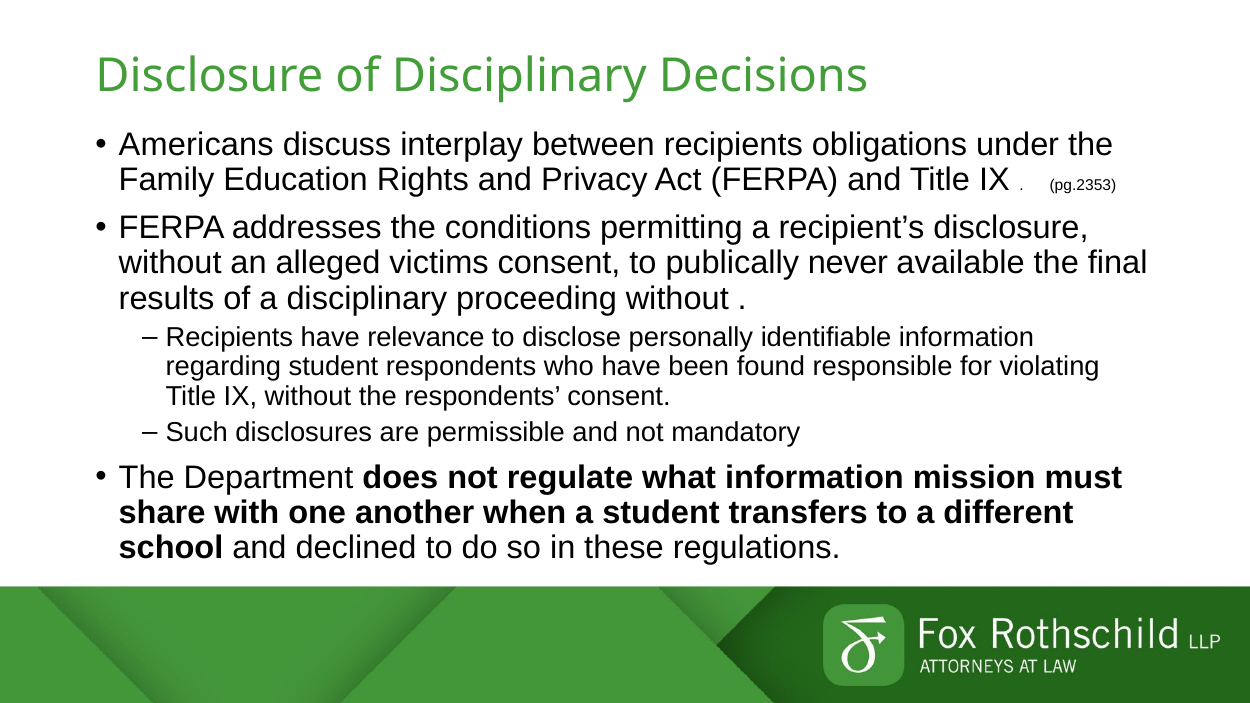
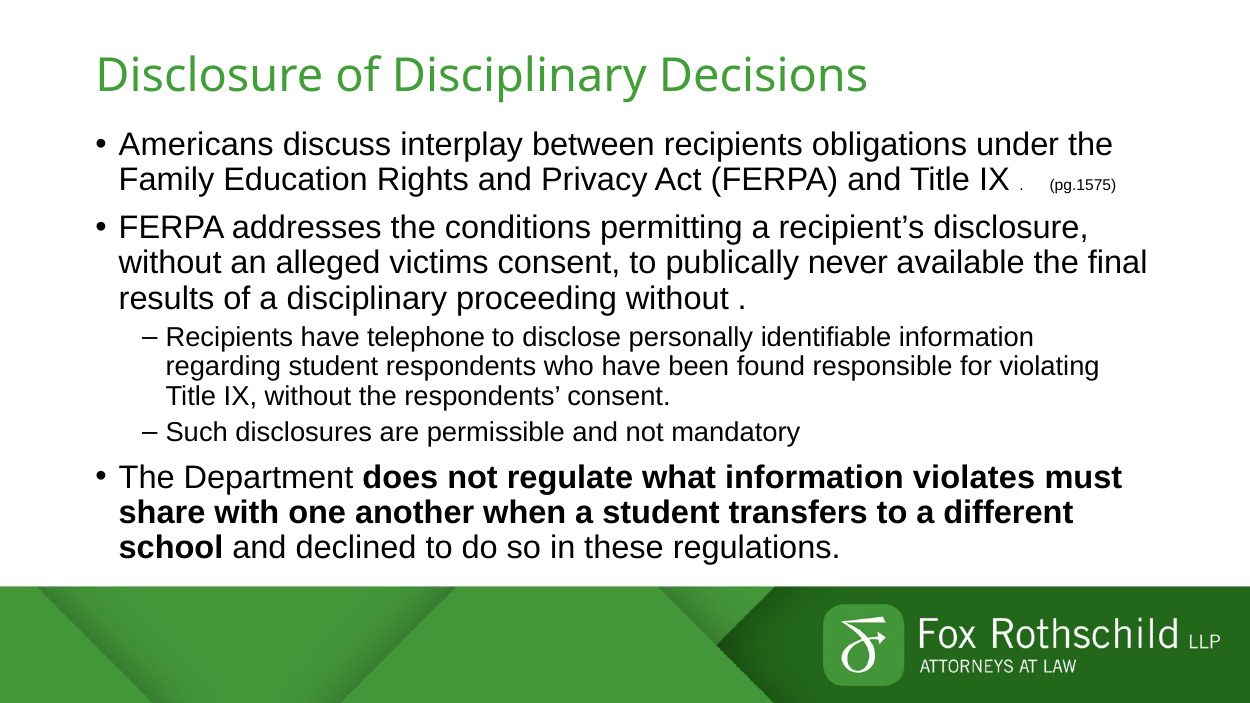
pg.2353: pg.2353 -> pg.1575 (1083, 186)
relevance: relevance -> telephone (426, 337)
mission: mission -> violates (974, 478)
